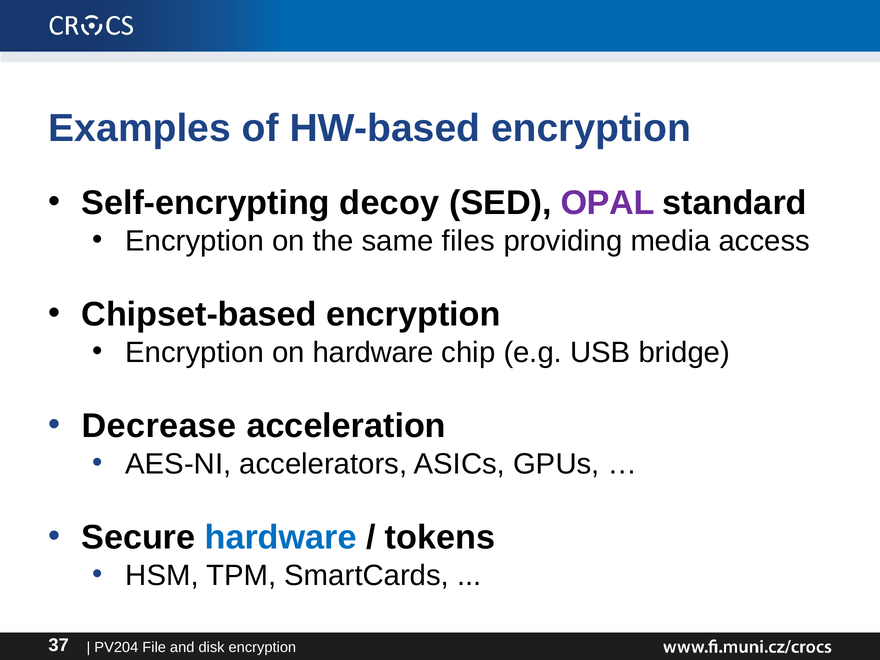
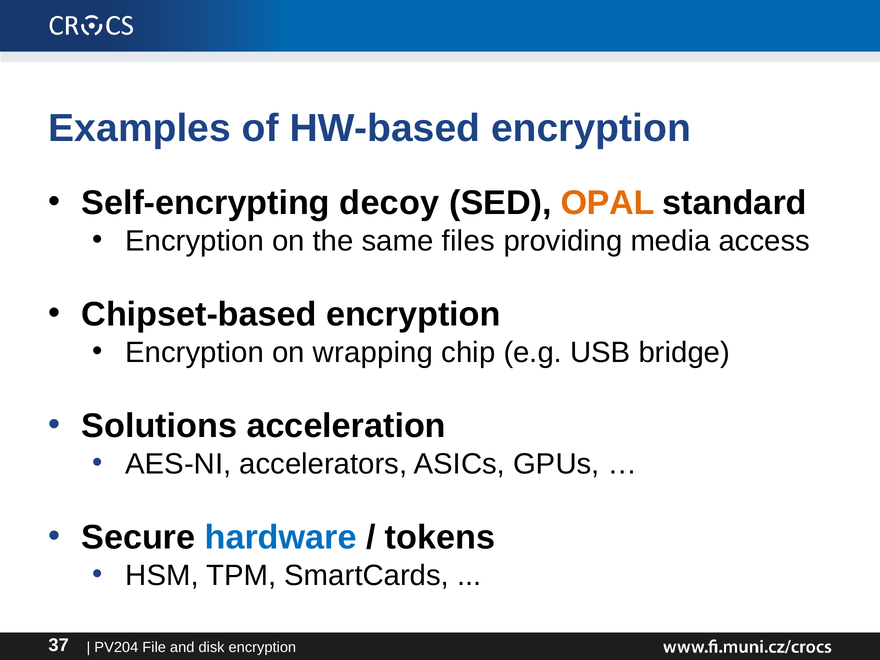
OPAL colour: purple -> orange (608, 203)
on hardware: hardware -> wrapping (373, 352)
Decrease: Decrease -> Solutions (159, 426)
